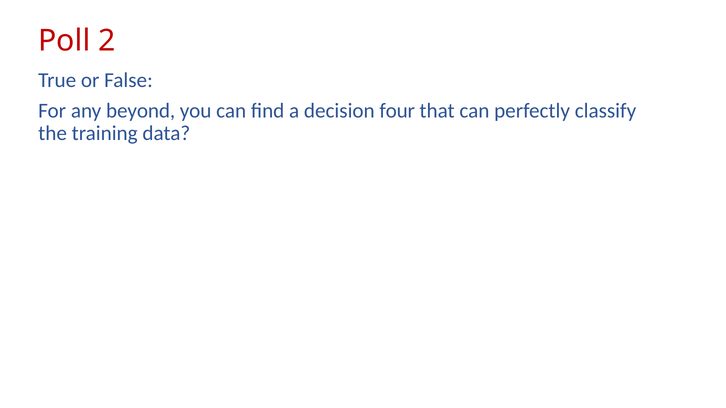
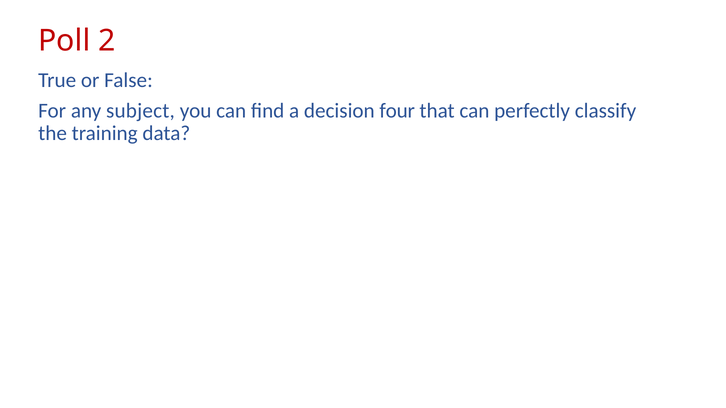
beyond: beyond -> subject (140, 111)
